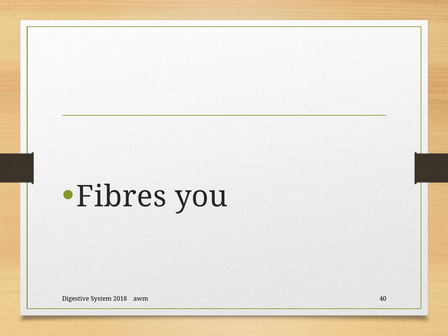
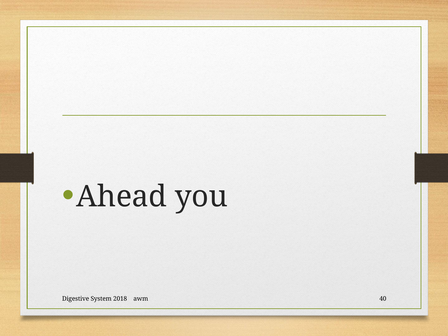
Fibres: Fibres -> Ahead (122, 197)
